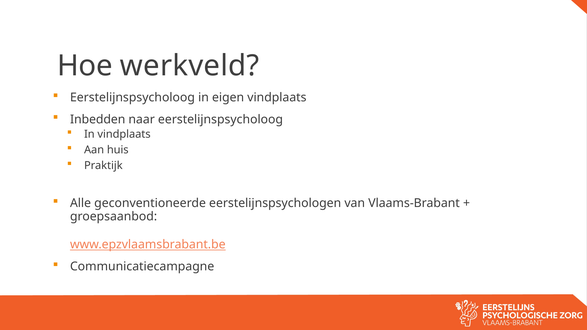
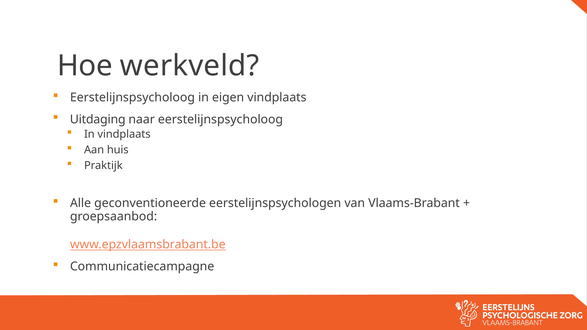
Inbedden: Inbedden -> Uitdaging (98, 119)
